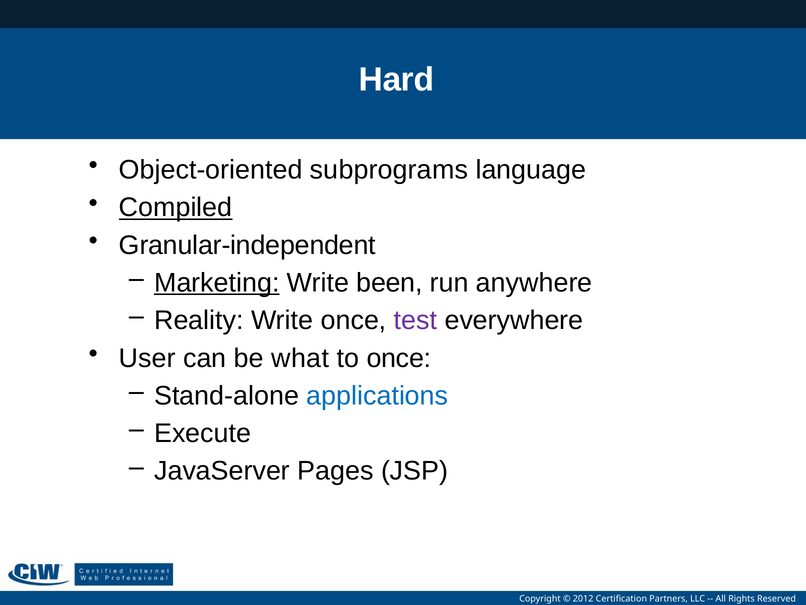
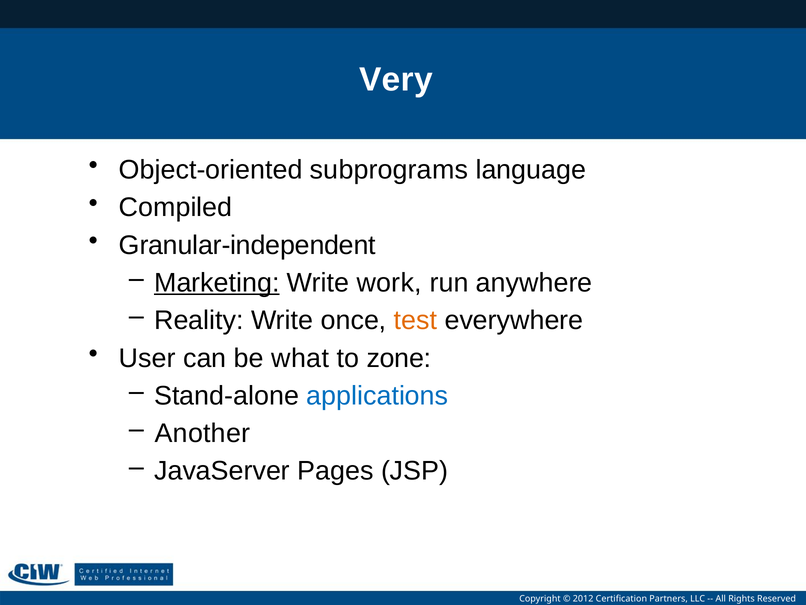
Hard: Hard -> Very (396, 80)
Compiled underline: present -> none (176, 207)
been: been -> work (389, 283)
test colour: purple -> orange (415, 320)
to once: once -> zone (399, 358)
Execute: Execute -> Another (203, 433)
